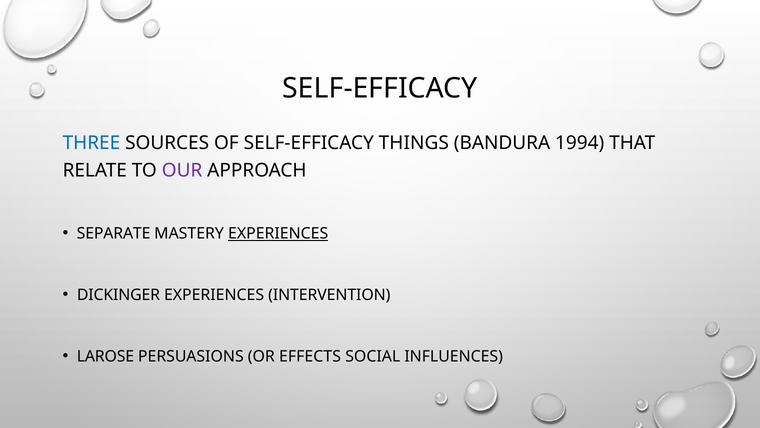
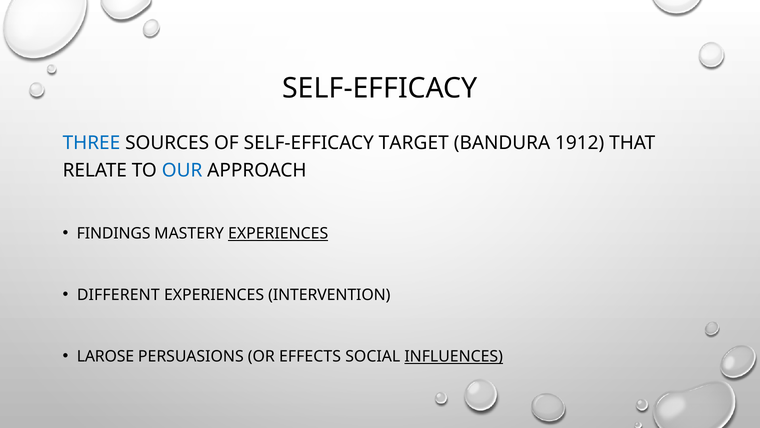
THINGS: THINGS -> TARGET (414, 143)
1994: 1994 -> 1912 (580, 143)
OUR colour: purple -> blue (182, 170)
SEPARATE: SEPARATE -> FINDINGS (114, 233)
DICKINGER: DICKINGER -> DIFFERENT (118, 295)
INFLUENCES underline: none -> present (454, 356)
